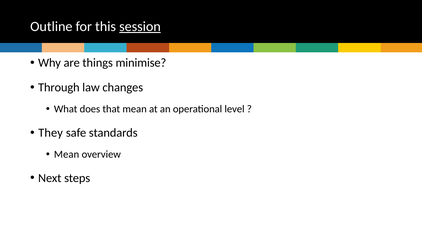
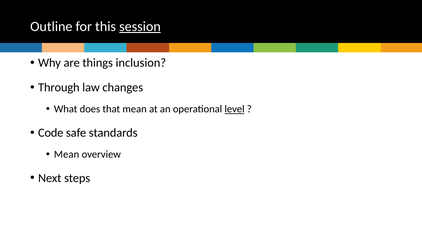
minimise: minimise -> inclusion (141, 63)
level underline: none -> present (235, 109)
They: They -> Code (51, 133)
